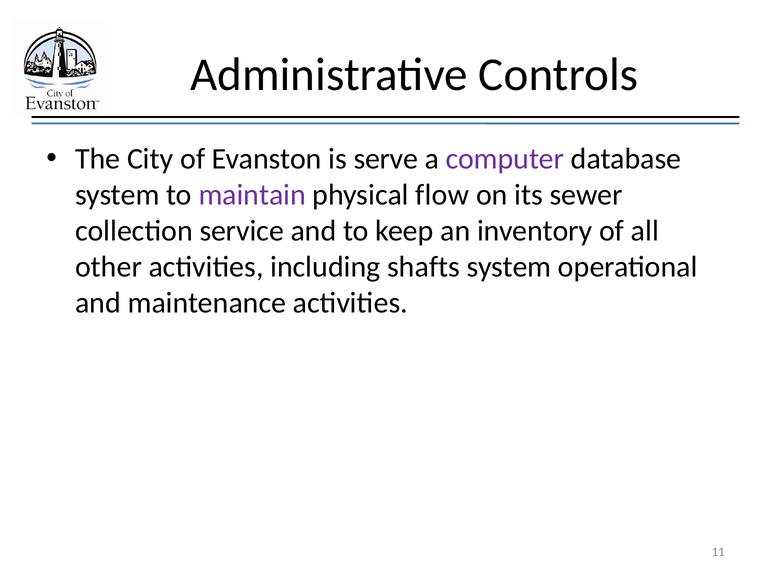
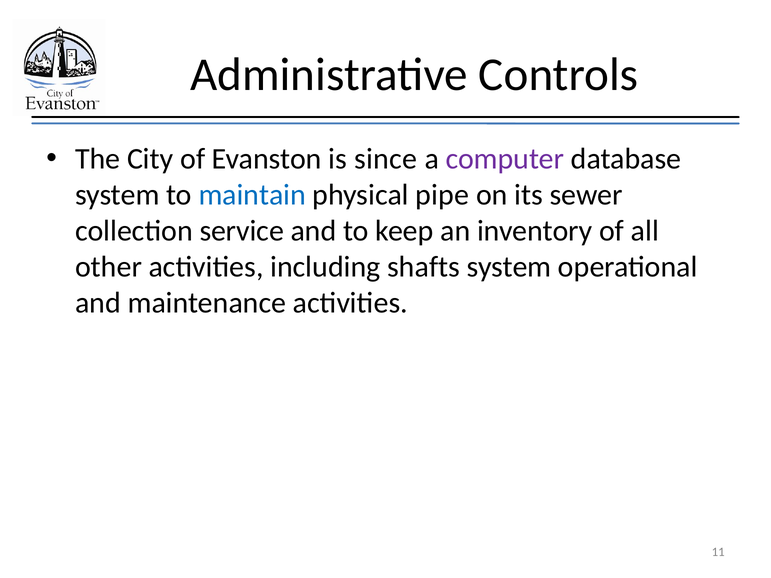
serve: serve -> since (386, 159)
maintain colour: purple -> blue (252, 195)
flow: flow -> pipe (442, 195)
